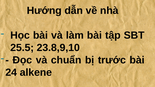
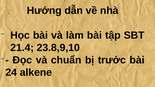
25.5: 25.5 -> 21.4 (22, 48)
